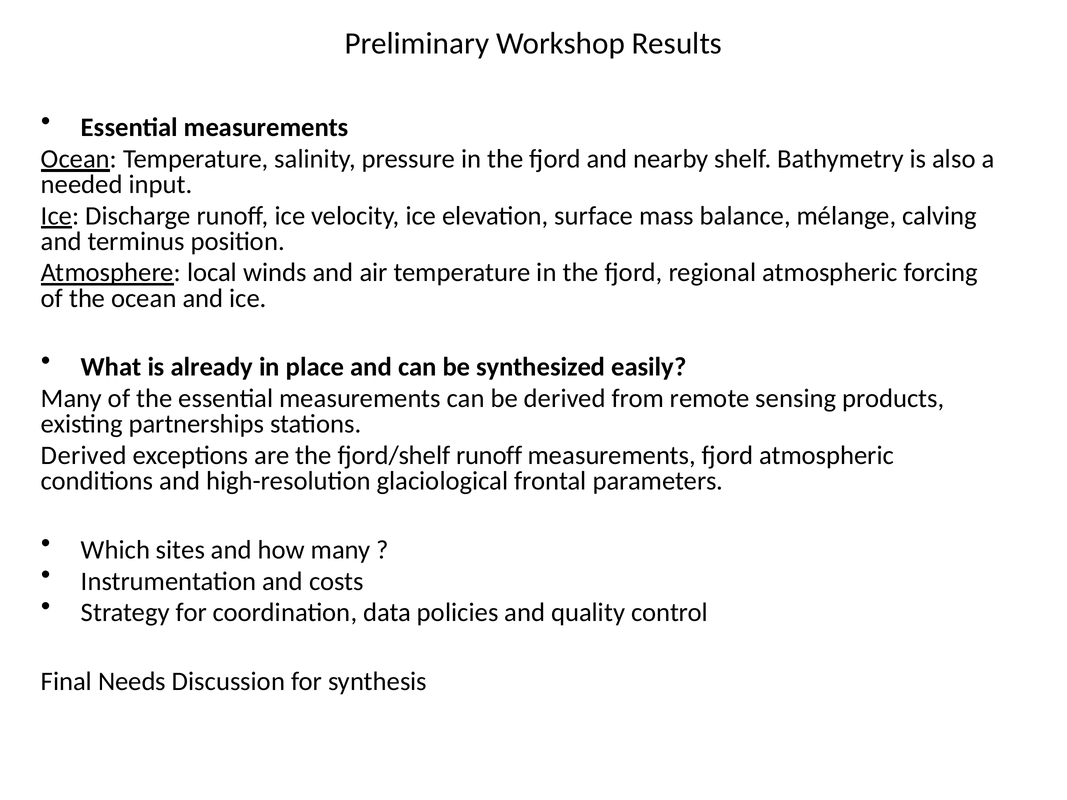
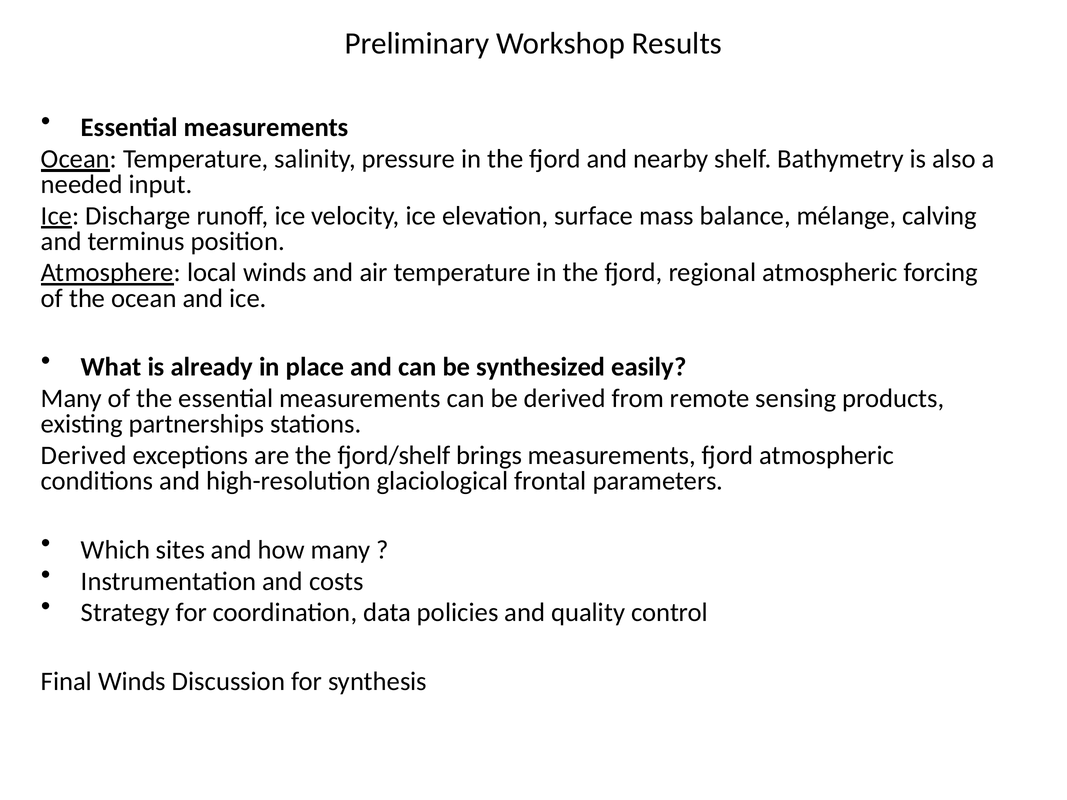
fjord/shelf runoff: runoff -> brings (489, 456)
Final Needs: Needs -> Winds (132, 682)
